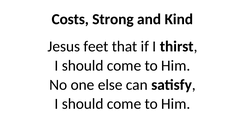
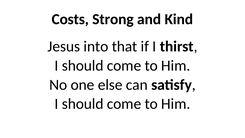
feet: feet -> into (96, 46)
